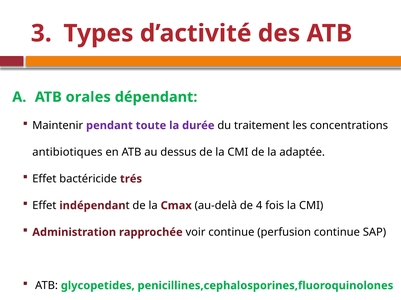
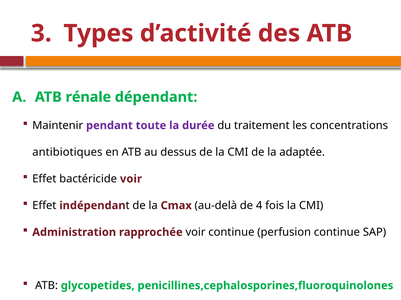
orales: orales -> rénale (88, 97)
bactéricide trés: trés -> voir (131, 179)
